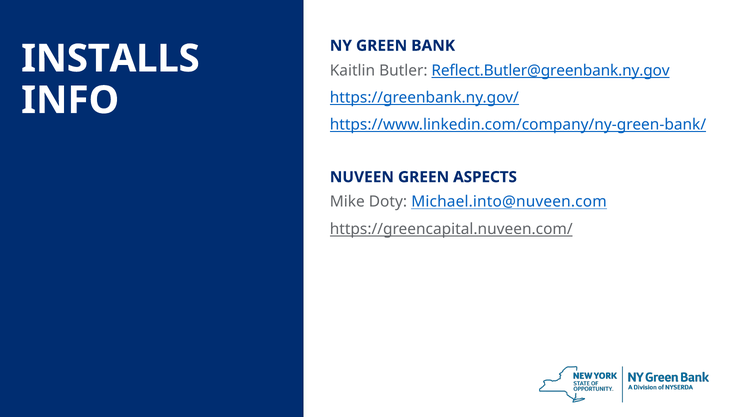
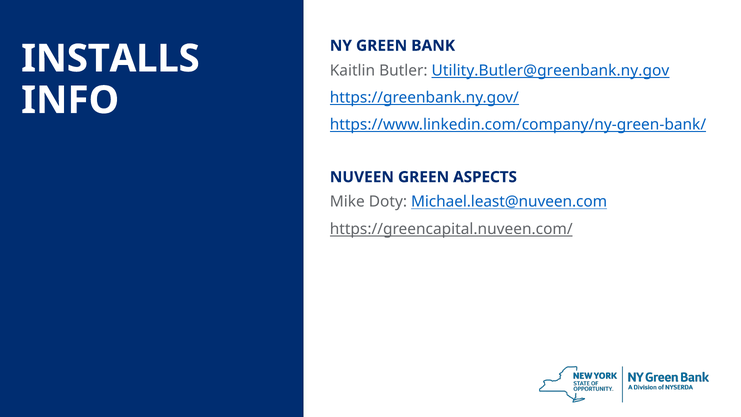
Reflect.Butler@greenbank.ny.gov: Reflect.Butler@greenbank.ny.gov -> Utility.Butler@greenbank.ny.gov (550, 70)
Michael.into@nuveen.com: Michael.into@nuveen.com -> Michael.least@nuveen.com (509, 202)
